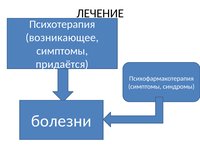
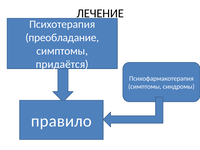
возникающее: возникающее -> преобладание (62, 38)
болезни: болезни -> правило (61, 121)
